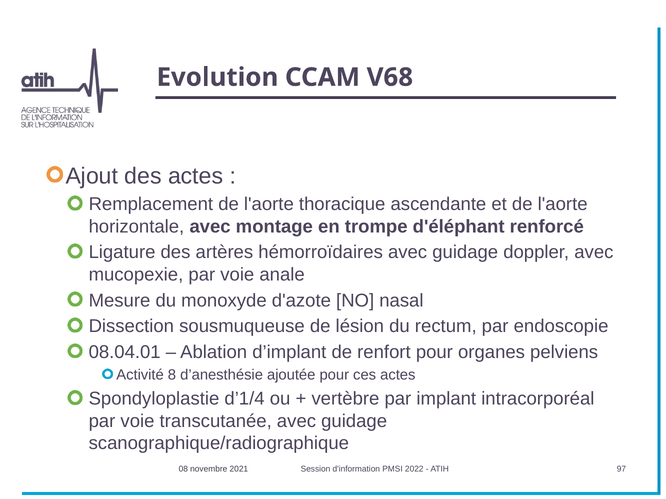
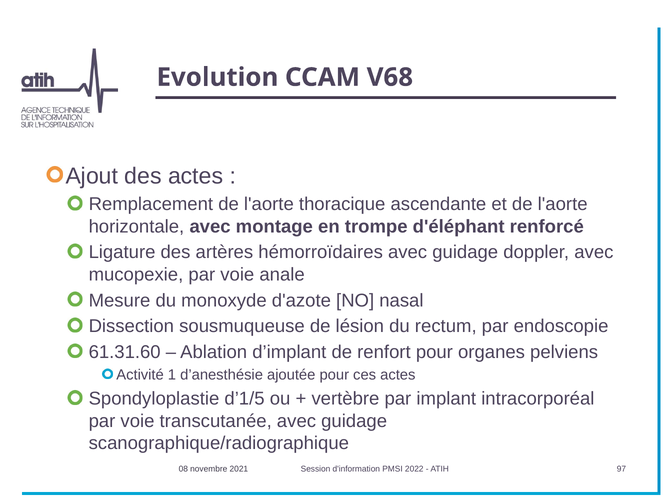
08.04.01: 08.04.01 -> 61.31.60 (125, 353)
8: 8 -> 1 (172, 375)
d’1/4: d’1/4 -> d’1/5 (245, 399)
